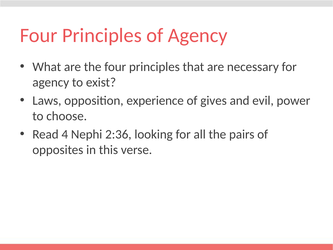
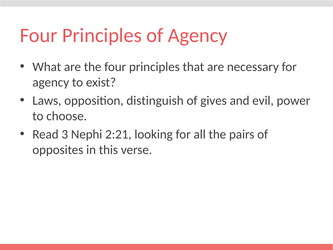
experience: experience -> distinguish (155, 100)
4: 4 -> 3 (65, 134)
2:36: 2:36 -> 2:21 (118, 134)
